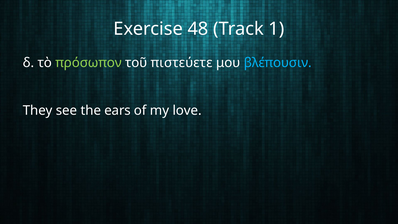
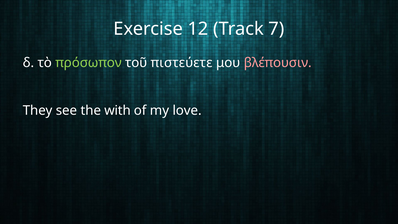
48: 48 -> 12 (198, 29)
1: 1 -> 7 (276, 29)
βλέπουσιν colour: light blue -> pink (278, 63)
ears: ears -> with (118, 110)
